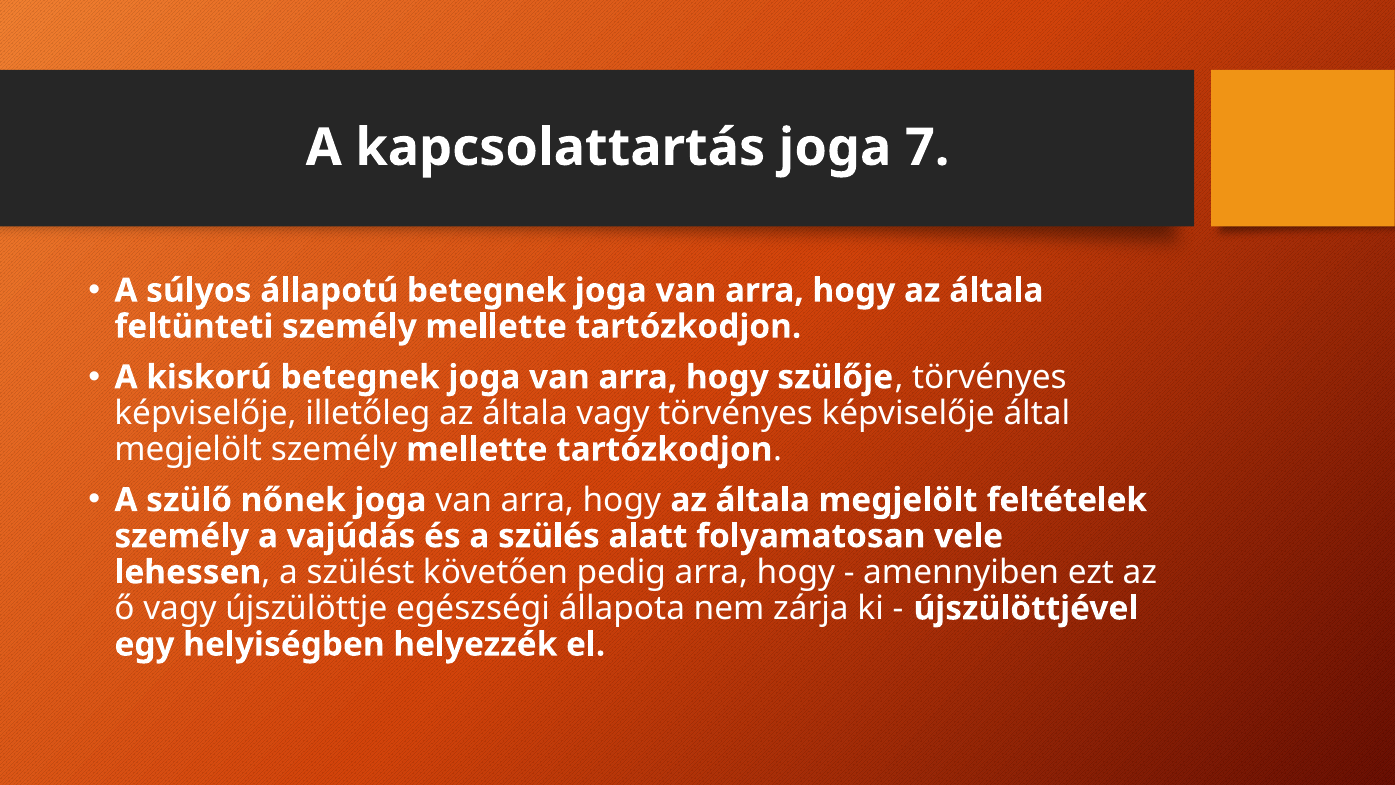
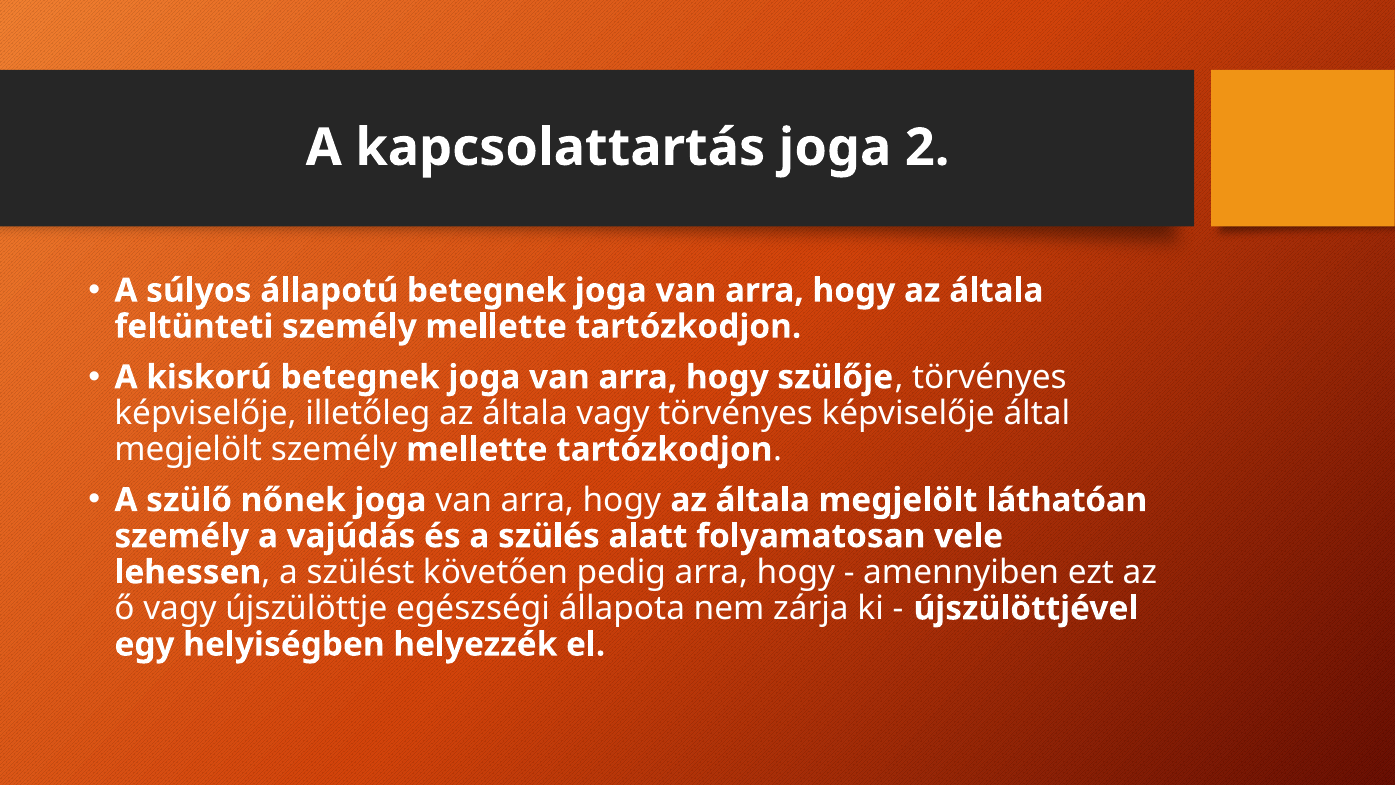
7: 7 -> 2 (927, 148)
feltételek: feltételek -> láthatóan (1067, 500)
